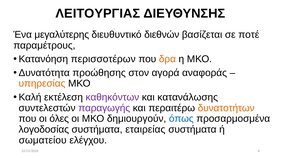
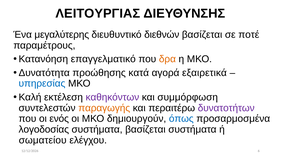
περισσοτέρων: περισσοτέρων -> επαγγελματικό (103, 59)
στον: στον -> κατά (139, 73)
αναφοράς: αναφοράς -> εξαιρετικά (204, 73)
υπηρεσίας colour: orange -> blue (42, 84)
κατανάλωσης: κατανάλωσης -> συμμόρφωση (188, 97)
παραγωγής colour: purple -> orange (104, 108)
δυνατοτήτων colour: orange -> purple (226, 108)
όλες: όλες -> ενός (59, 119)
συστήματα εταιρείας: εταιρείας -> βασίζεται (145, 129)
